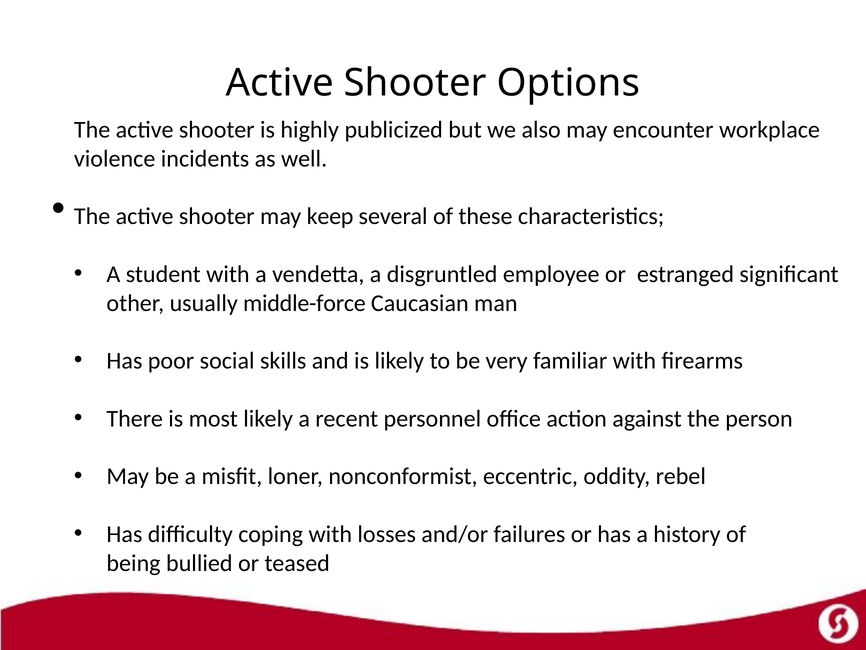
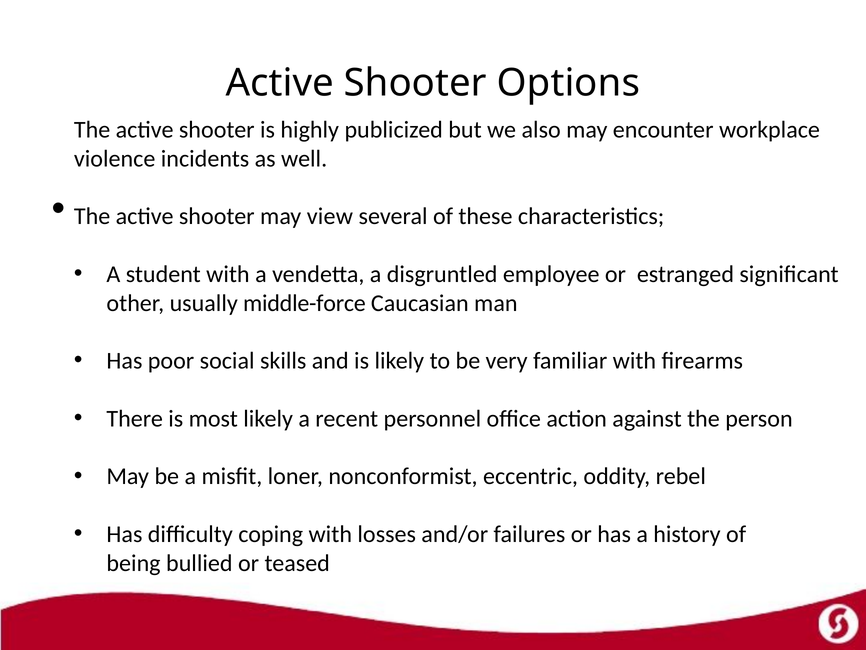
keep: keep -> view (330, 216)
